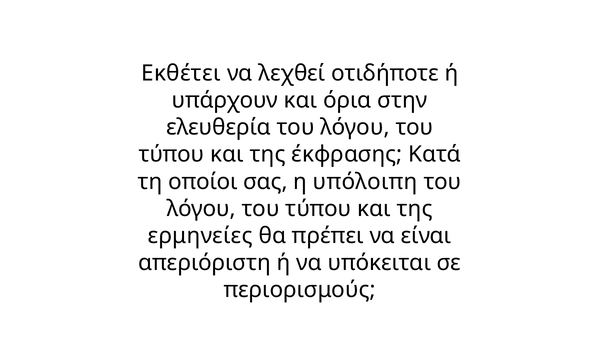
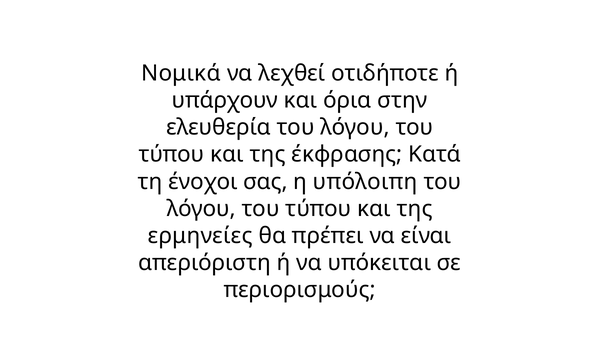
Εκθέτει: Εκθέτει -> Νομικά (181, 74)
οποίοι: οποίοι -> ένοχοι (203, 182)
